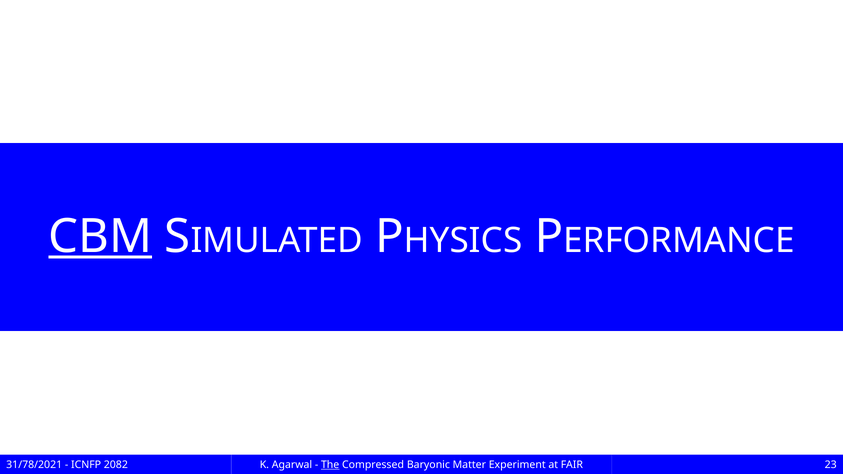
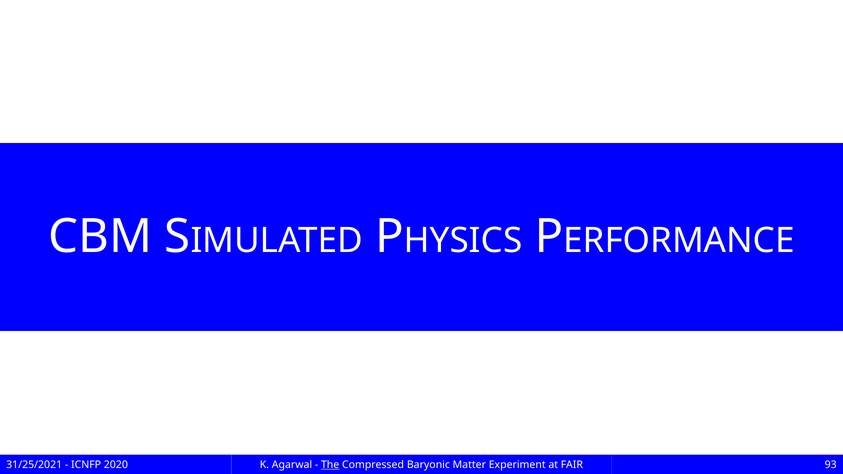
CBM underline: present -> none (100, 237)
31/78/2021: 31/78/2021 -> 31/25/2021 (34, 465)
2082: 2082 -> 2020 (116, 465)
23: 23 -> 93 (831, 465)
